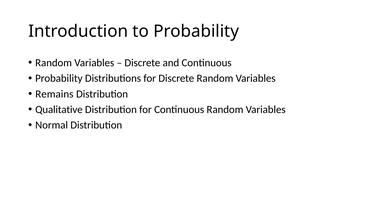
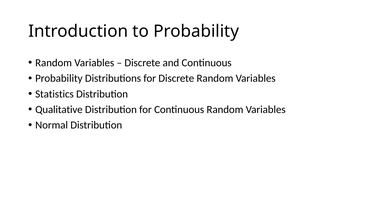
Remains: Remains -> Statistics (54, 94)
